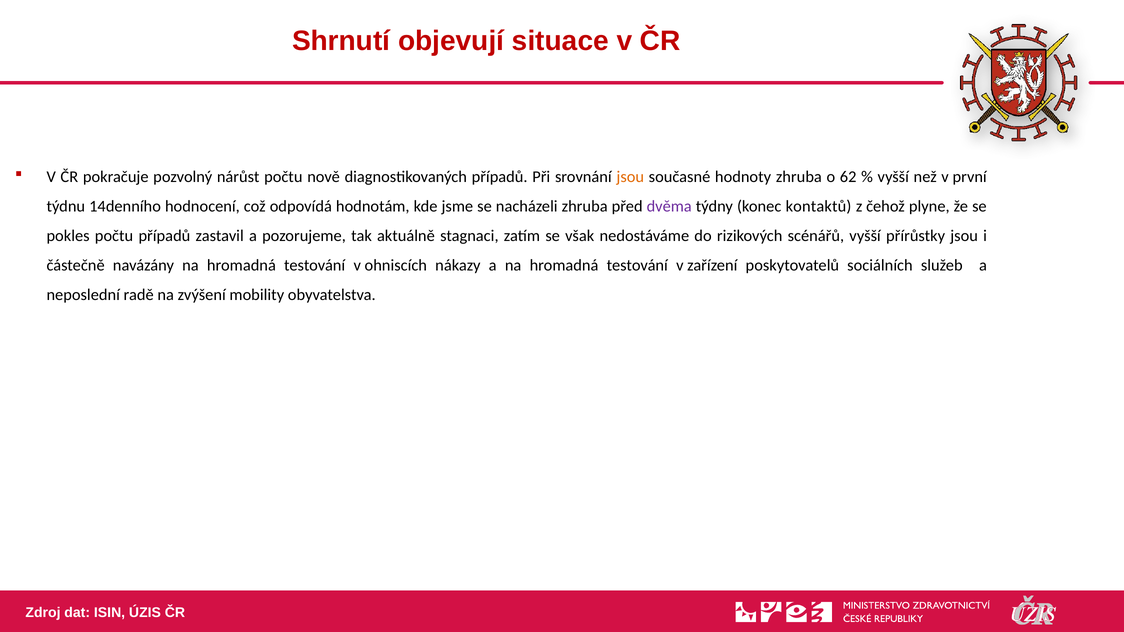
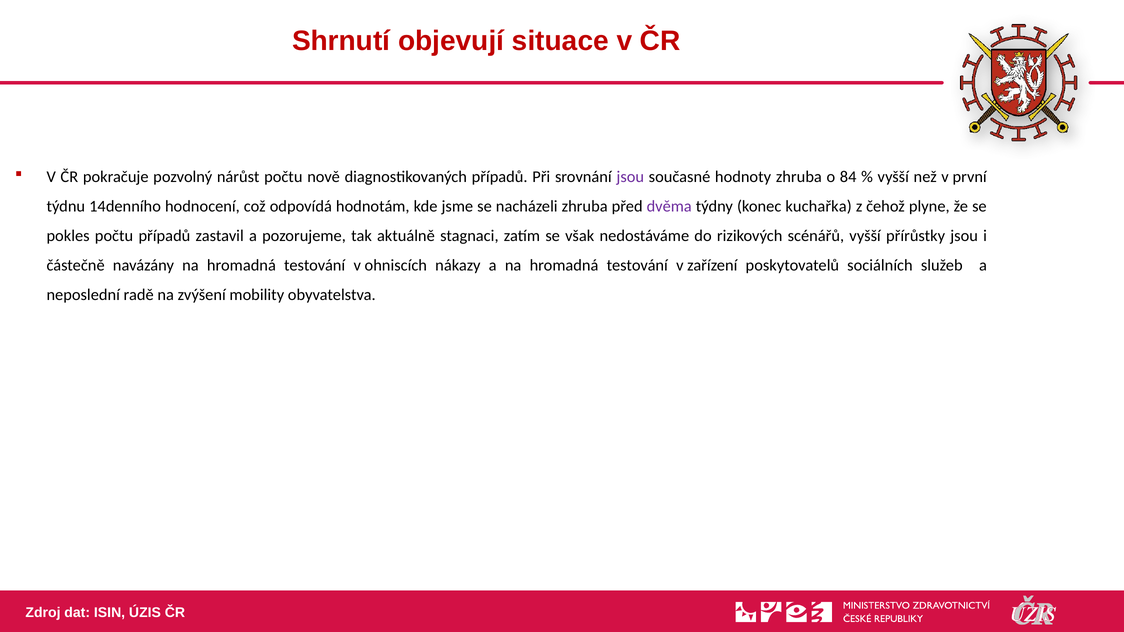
jsou colour: orange -> purple (630, 177)
o 62: 62 -> 84 (848, 177)
kontaktů: kontaktů -> kuchařka (819, 206)
